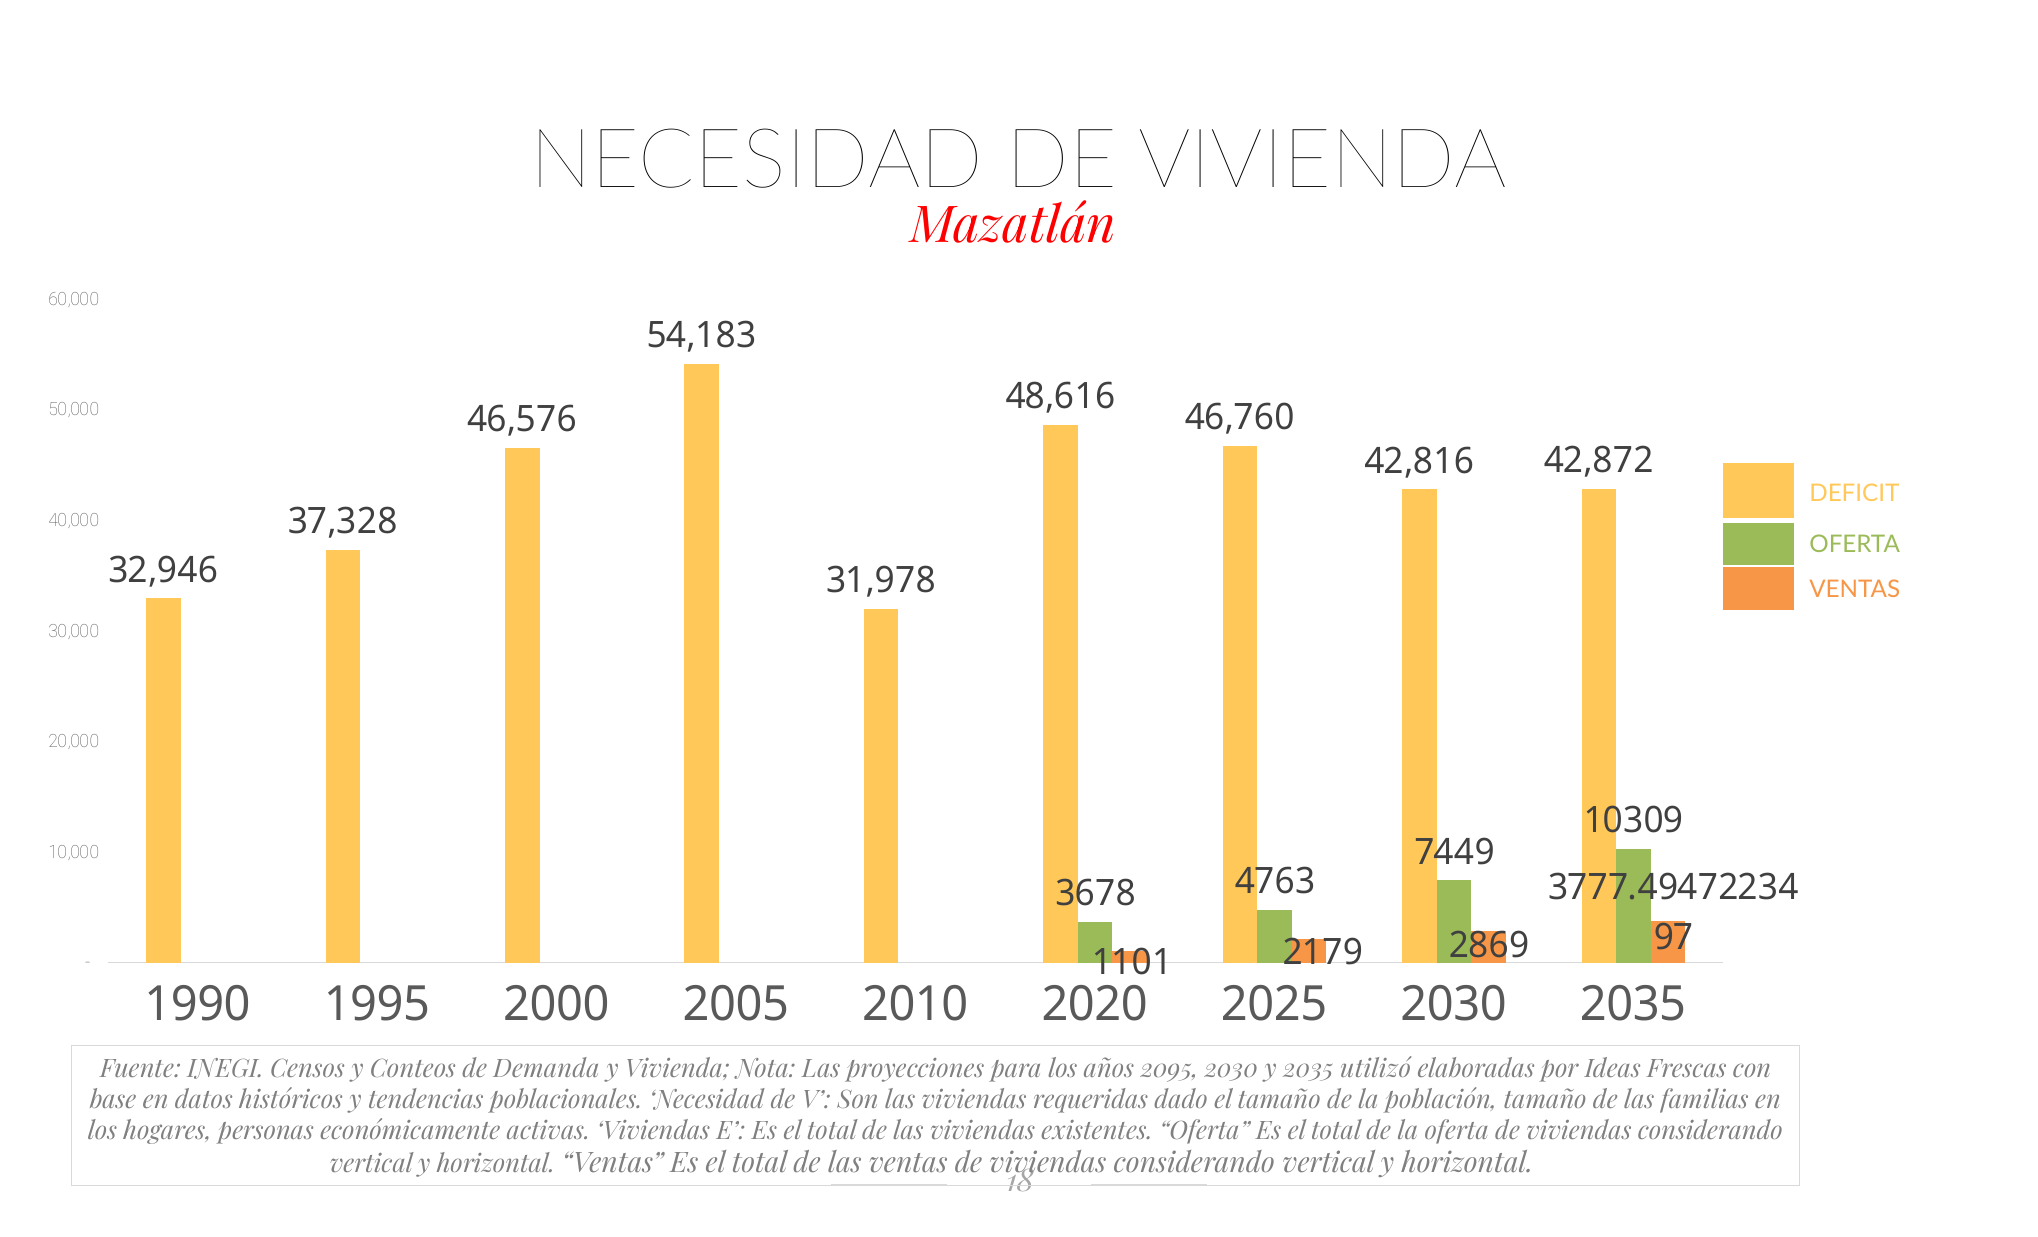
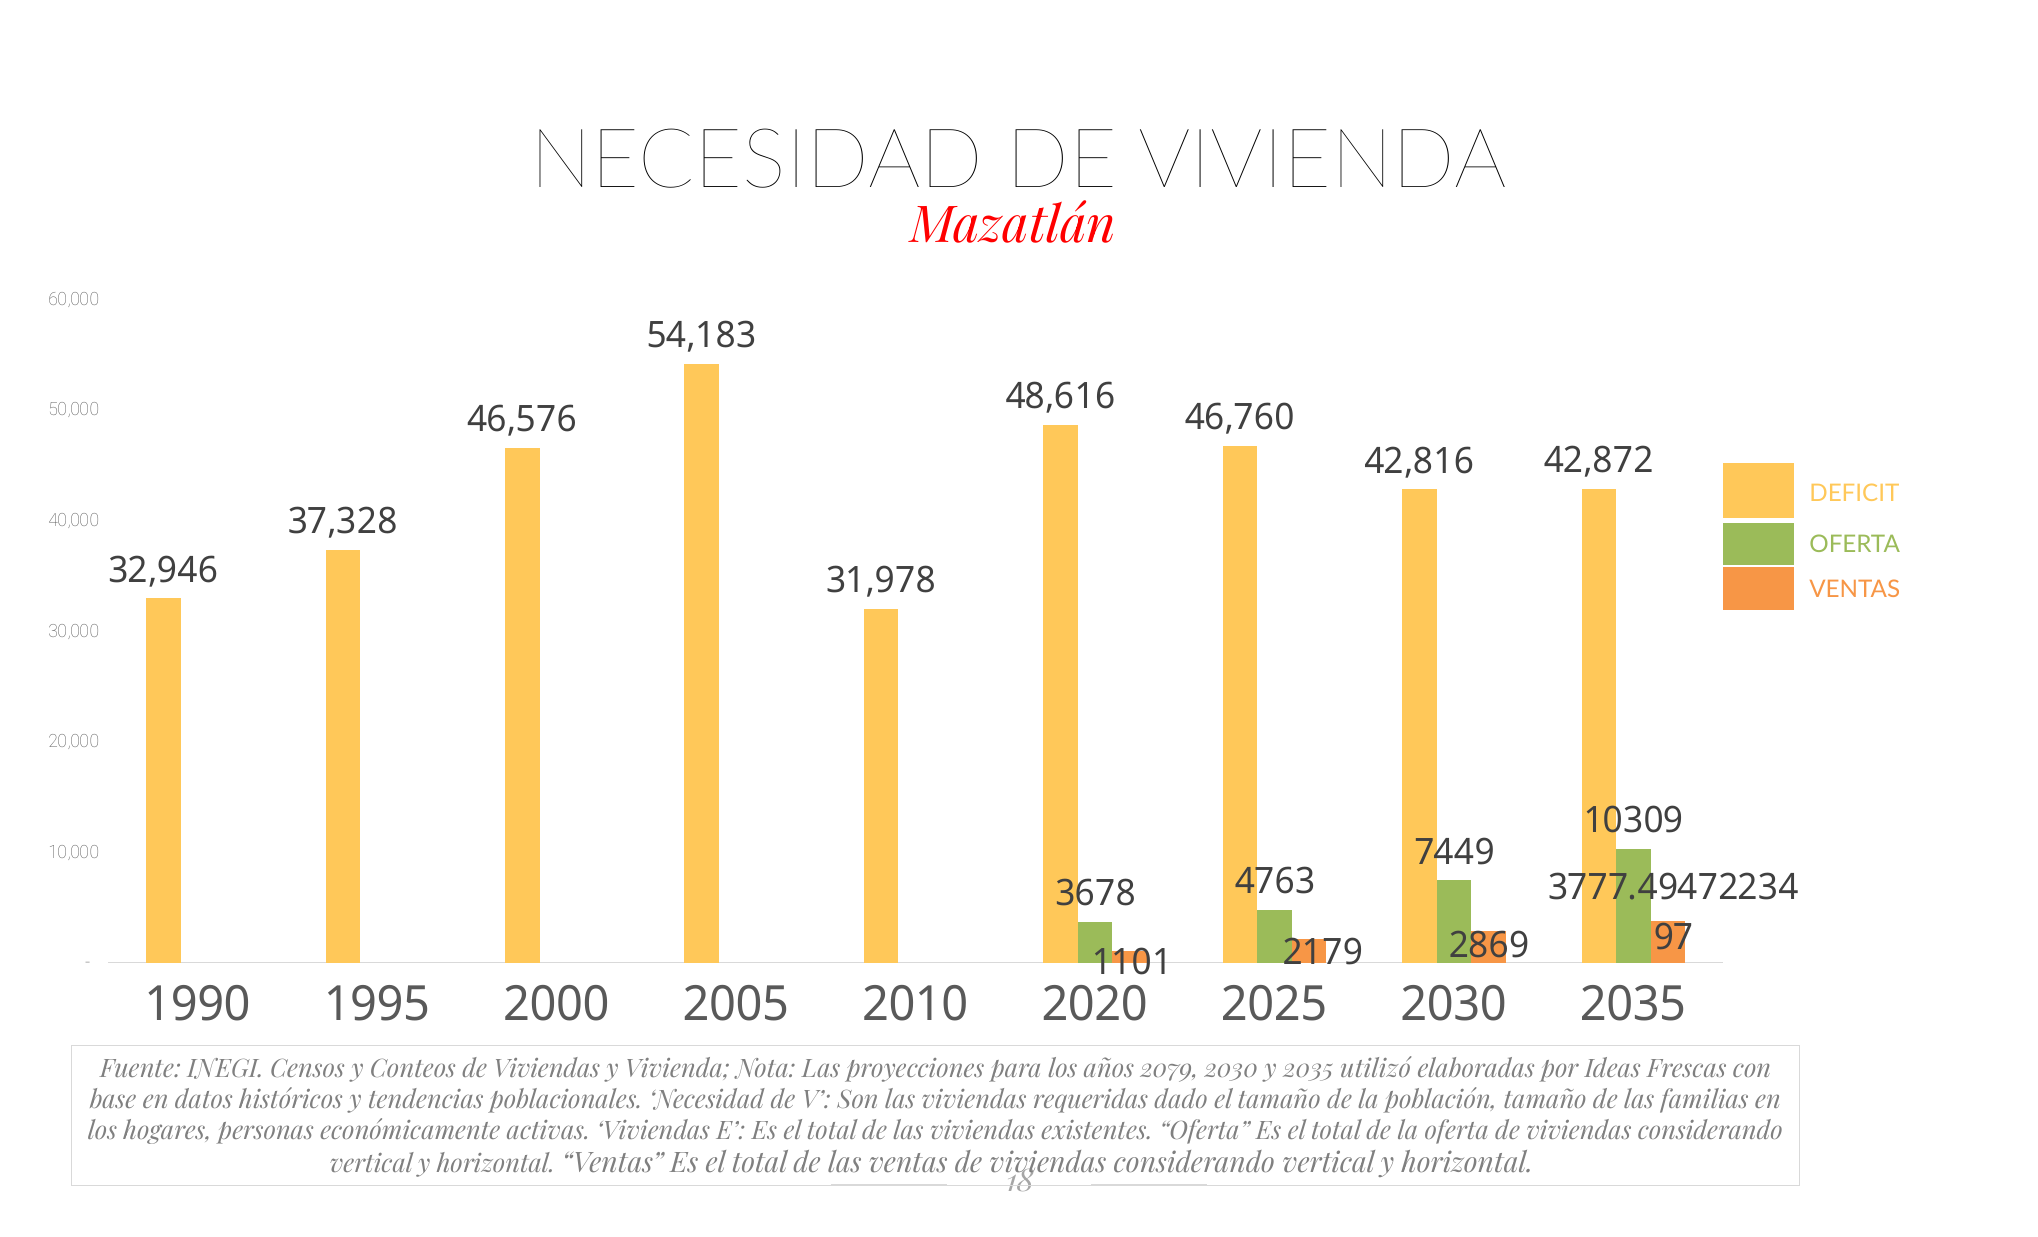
Conteos de Demanda: Demanda -> Viviendas (547, 1070)
2095: 2095 -> 2079 (1169, 1070)
